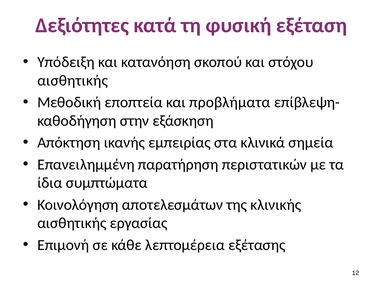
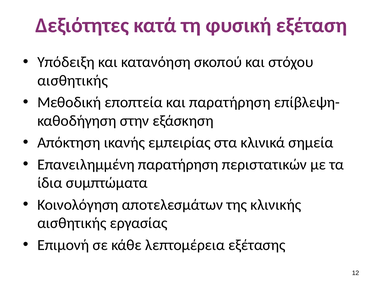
και προβλήματα: προβλήματα -> παρατήρηση (230, 103)
